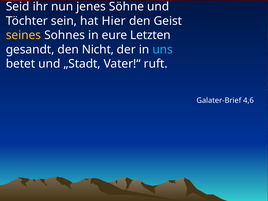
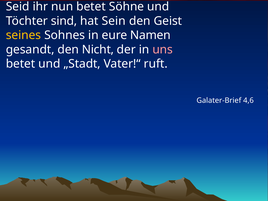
nun jenes: jenes -> betet (91, 7)
sein: sein -> sind (64, 21)
Hier: Hier -> Sein (114, 21)
Letzten: Letzten -> Namen (150, 35)
uns colour: light blue -> pink (163, 50)
